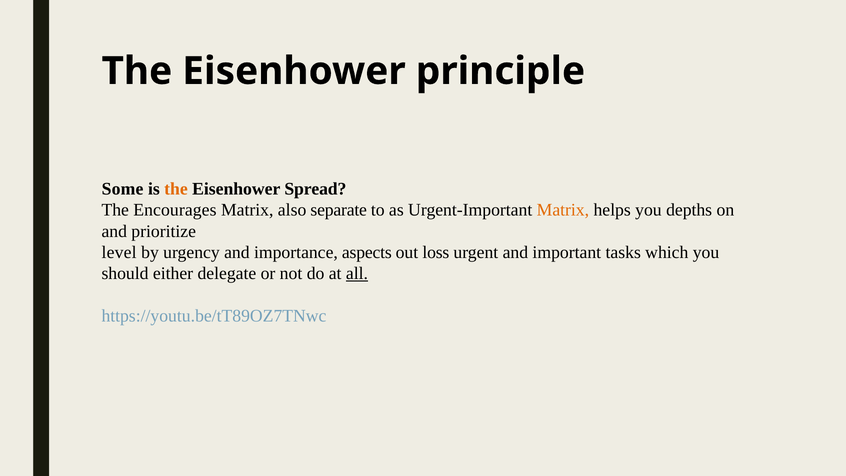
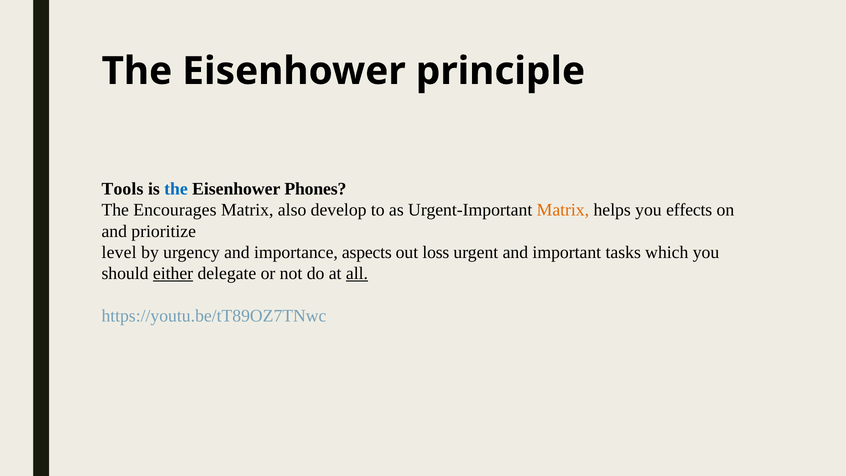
Some: Some -> Tools (122, 189)
the colour: orange -> blue (176, 189)
Spread: Spread -> Phones (315, 189)
separate: separate -> develop (339, 210)
depths: depths -> effects (689, 210)
either underline: none -> present (173, 274)
